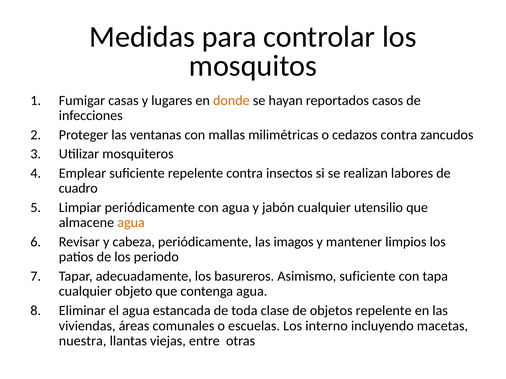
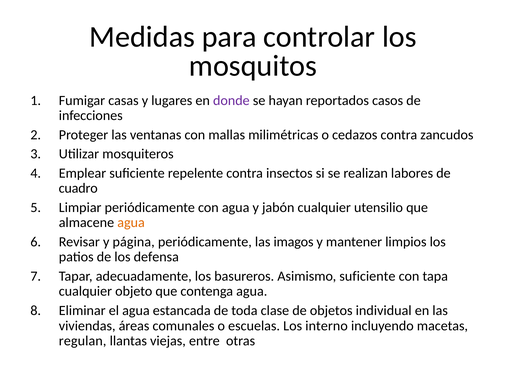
donde colour: orange -> purple (231, 101)
cabeza: cabeza -> página (134, 242)
periodo: periodo -> defensa (156, 257)
objetos repelente: repelente -> individual (384, 311)
nuestra: nuestra -> regulan (83, 341)
